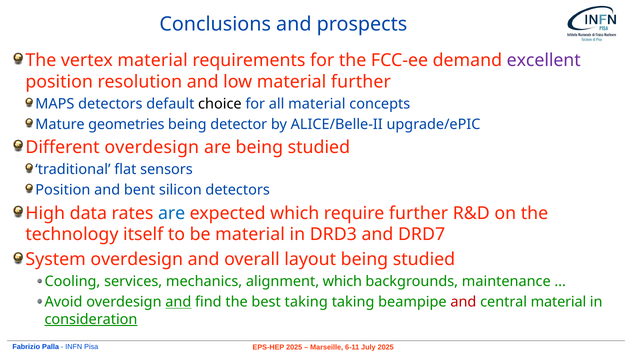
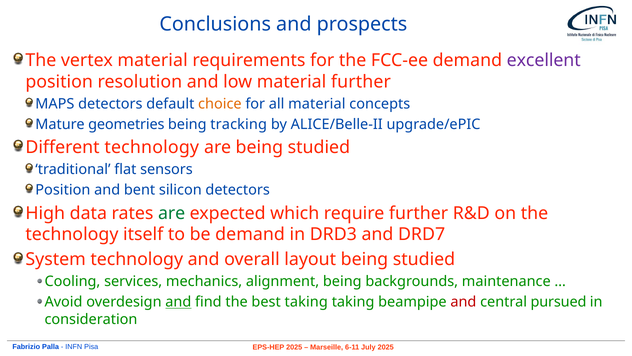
choice colour: black -> orange (220, 104)
detector: detector -> tracking (239, 124)
Different overdesign: overdesign -> technology (152, 147)
are colour: blue -> green (172, 213)
be material: material -> demand (250, 234)
System overdesign: overdesign -> technology (137, 259)
alignment which: which -> being (342, 281)
central material: material -> pursued (558, 302)
consideration underline: present -> none (91, 319)
